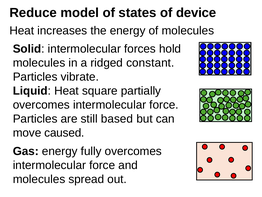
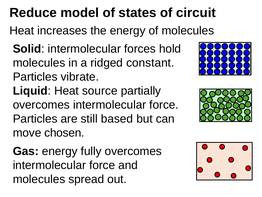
device: device -> circuit (196, 13)
square: square -> source (100, 91)
caused: caused -> chosen (64, 133)
